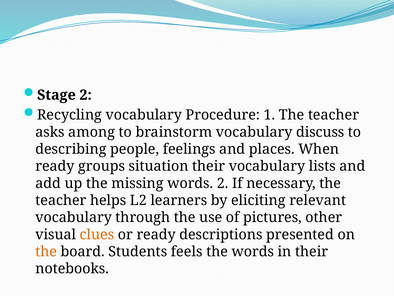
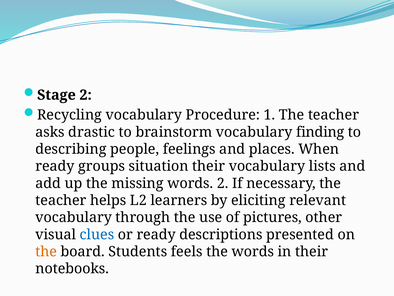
among: among -> drastic (92, 132)
discuss: discuss -> finding (320, 132)
clues colour: orange -> blue (97, 234)
